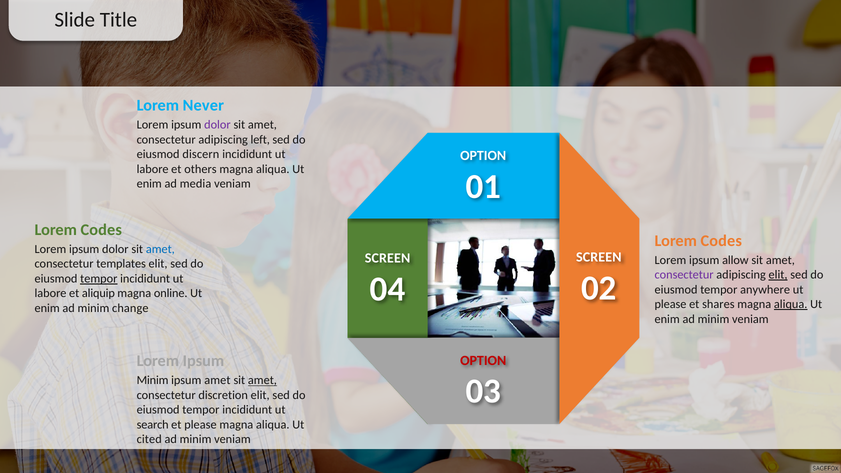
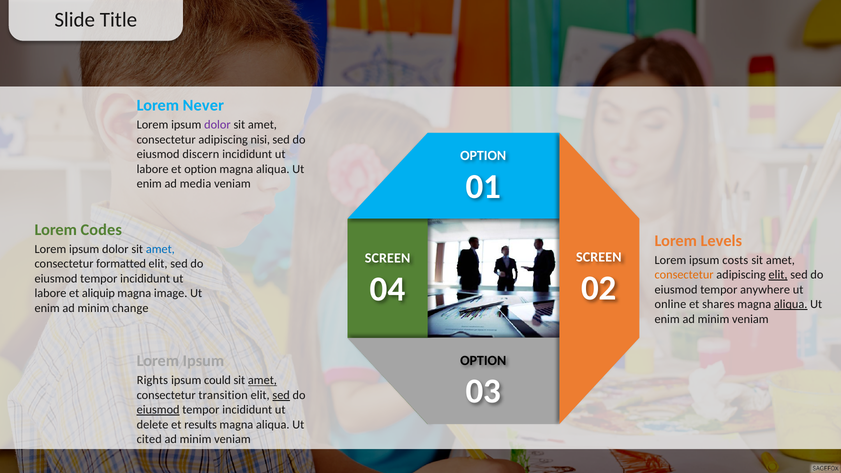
left: left -> nisi (260, 140)
et others: others -> option (201, 169)
Codes: Codes -> Levels (721, 241)
allow: allow -> costs (735, 260)
templates: templates -> formatted (121, 264)
consectetur colour: purple -> orange (684, 275)
tempor underline: present -> none (99, 279)
online: online -> image (171, 293)
please: please -> online (670, 304)
OPTION colour: red -> black (483, 361)
Minim: Minim -> Rights (152, 380)
ipsum amet: amet -> could (217, 380)
discretion: discretion -> transition (223, 395)
sed underline: none -> present (281, 395)
eiusmod underline: none -> present (158, 410)
search: search -> delete (153, 425)
et please: please -> results (201, 425)
